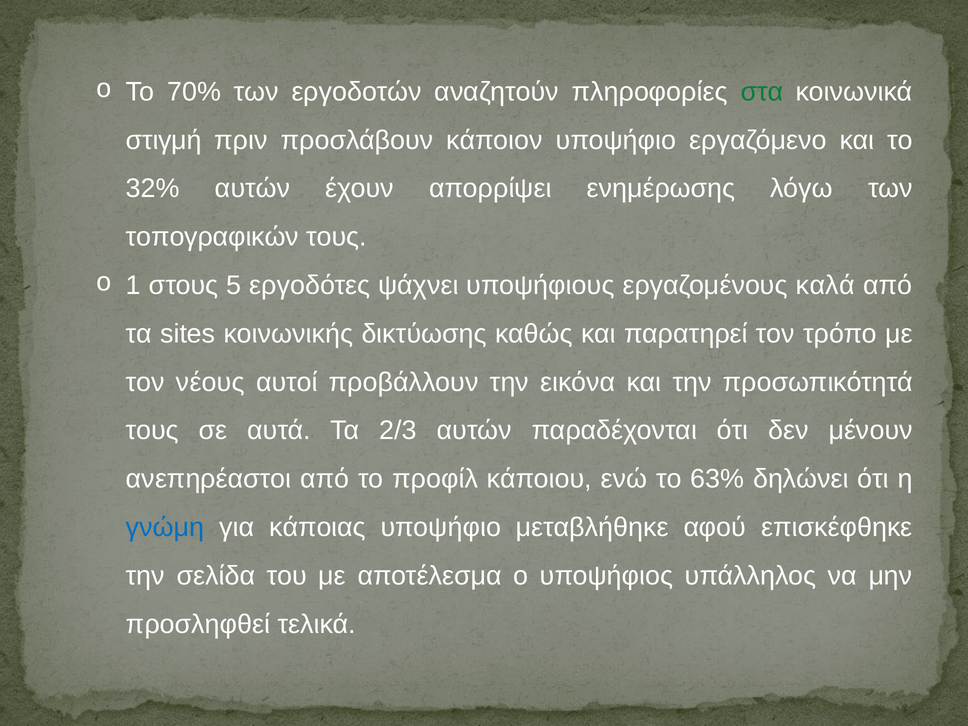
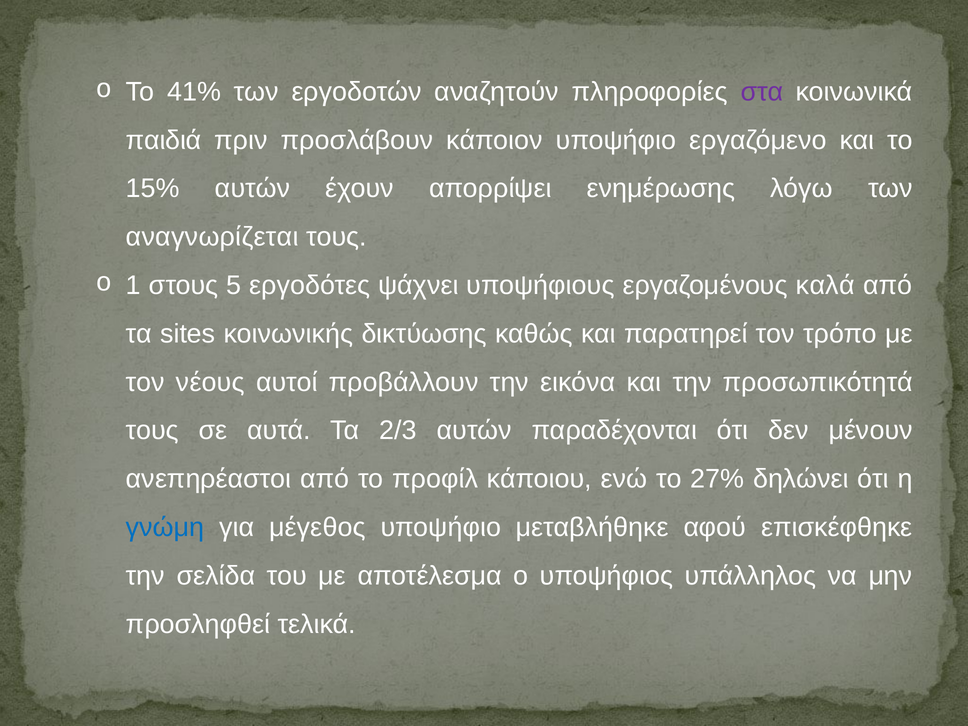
70%: 70% -> 41% (194, 92)
στα colour: green -> purple (762, 92)
στιγμή: στιγμή -> παιδιά (164, 140)
32%: 32% -> 15% (153, 189)
τοπογραφικών: τοπογραφικών -> αναγνωρίζεται (212, 237)
63%: 63% -> 27% (717, 479)
κάποιας: κάποιας -> μέγεθος (317, 527)
